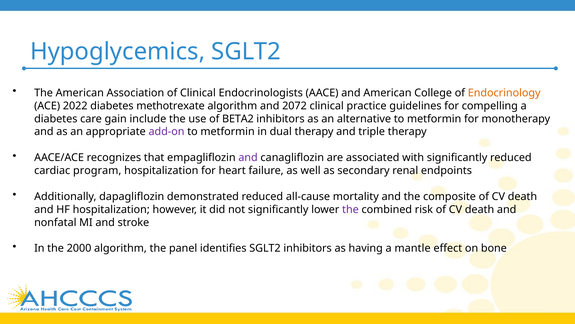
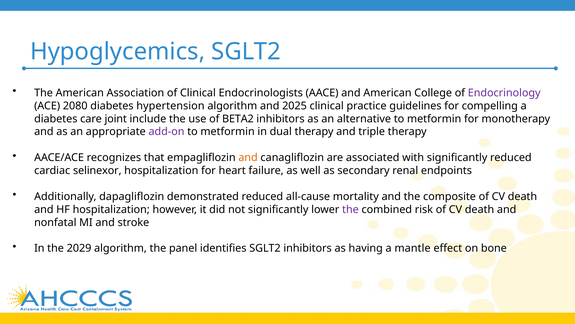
Endocrinology colour: orange -> purple (504, 93)
2022: 2022 -> 2080 (75, 106)
methotrexate: methotrexate -> hypertension (170, 106)
2072: 2072 -> 2025 (294, 106)
gain: gain -> joint (116, 119)
and colour: purple -> orange (248, 157)
program: program -> selinexor (97, 170)
2000: 2000 -> 2029 (79, 248)
